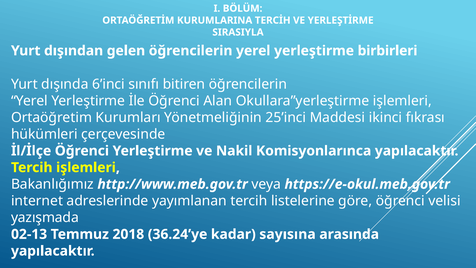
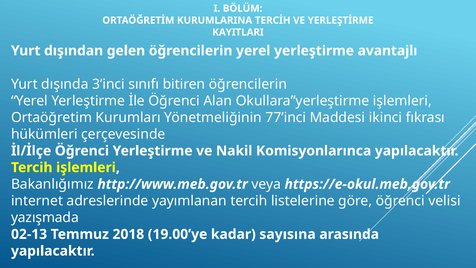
SIRASIYLA: SIRASIYLA -> KAYITLARI (238, 32)
birbirleri: birbirleri -> avantajlı (388, 51)
6’inci: 6’inci -> 3’inci (108, 84)
25’inci: 25’inci -> 77’inci (286, 117)
36.24’ye: 36.24’ye -> 19.00’ye (178, 234)
